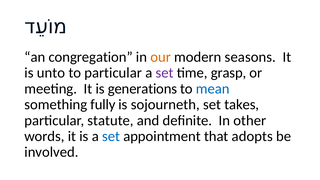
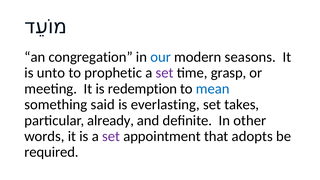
our colour: orange -> blue (161, 57)
to particular: particular -> prophetic (113, 73)
generations: generations -> redemption (142, 89)
fully: fully -> said (103, 105)
sojourneth: sojourneth -> everlasting (165, 105)
statute: statute -> already (111, 120)
set colour: blue -> purple (111, 136)
involved: involved -> required (51, 152)
